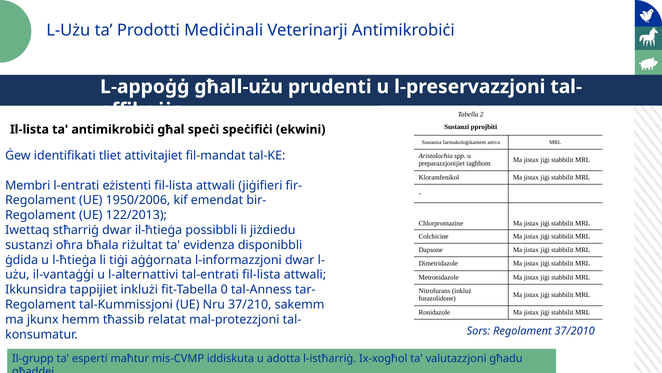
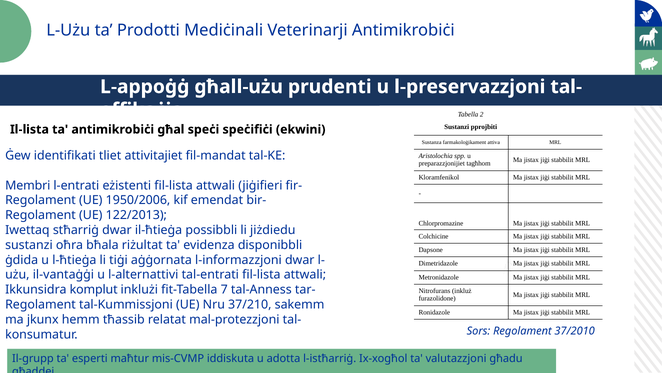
tappijiet: tappijiet -> komplut (94, 290)
0: 0 -> 7 (224, 290)
